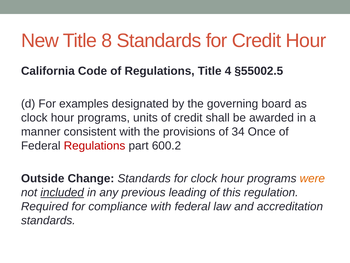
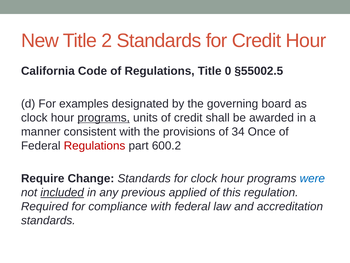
8: 8 -> 2 (107, 41)
4: 4 -> 0 (228, 71)
programs underline: none -> present (104, 117)
Outside: Outside -> Require (43, 178)
were colour: orange -> blue (312, 178)
leading: leading -> applied (188, 192)
